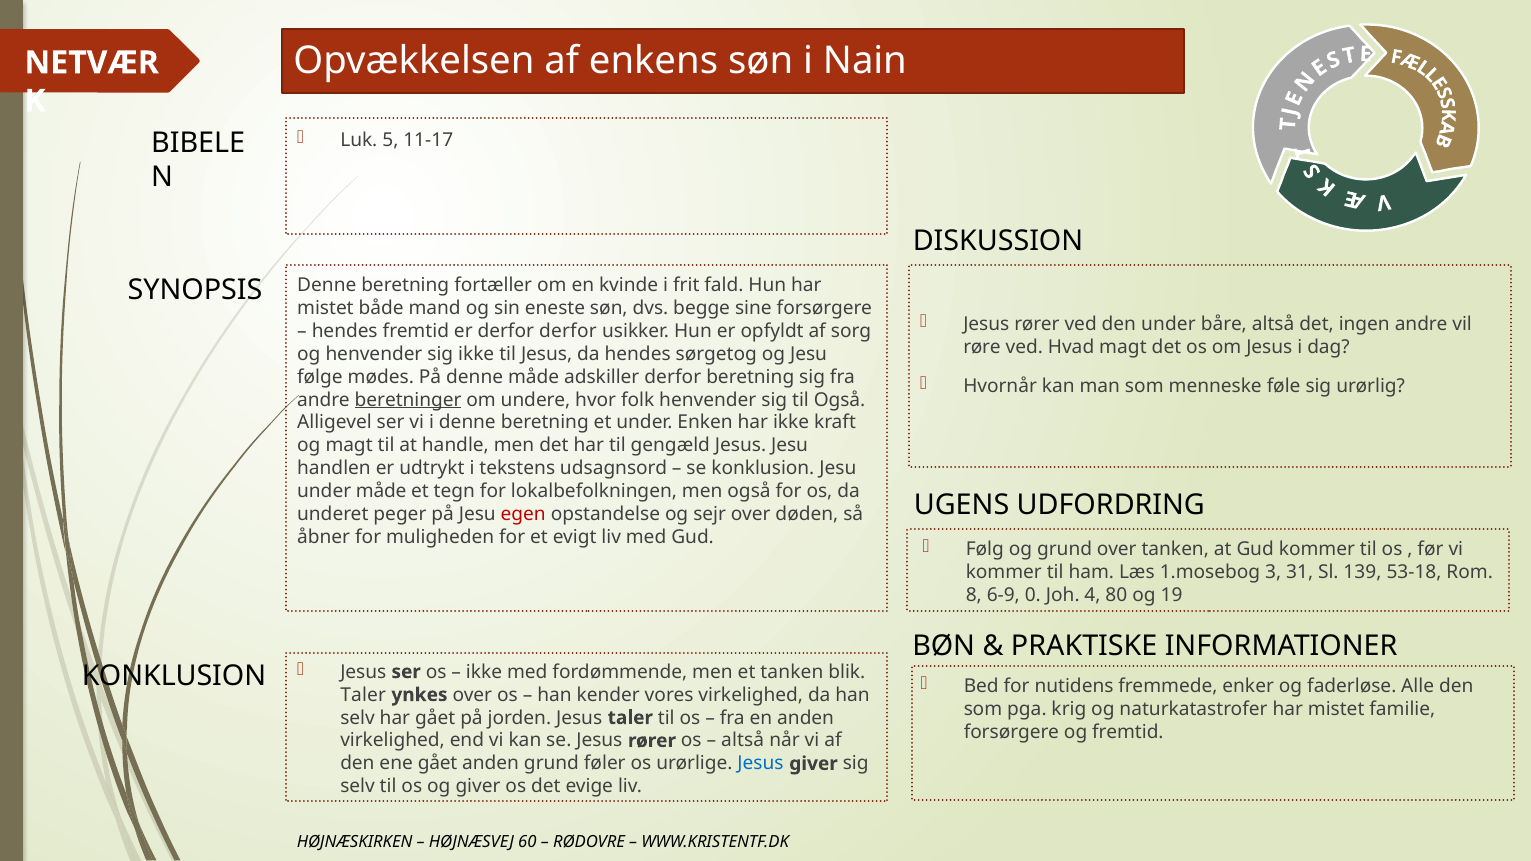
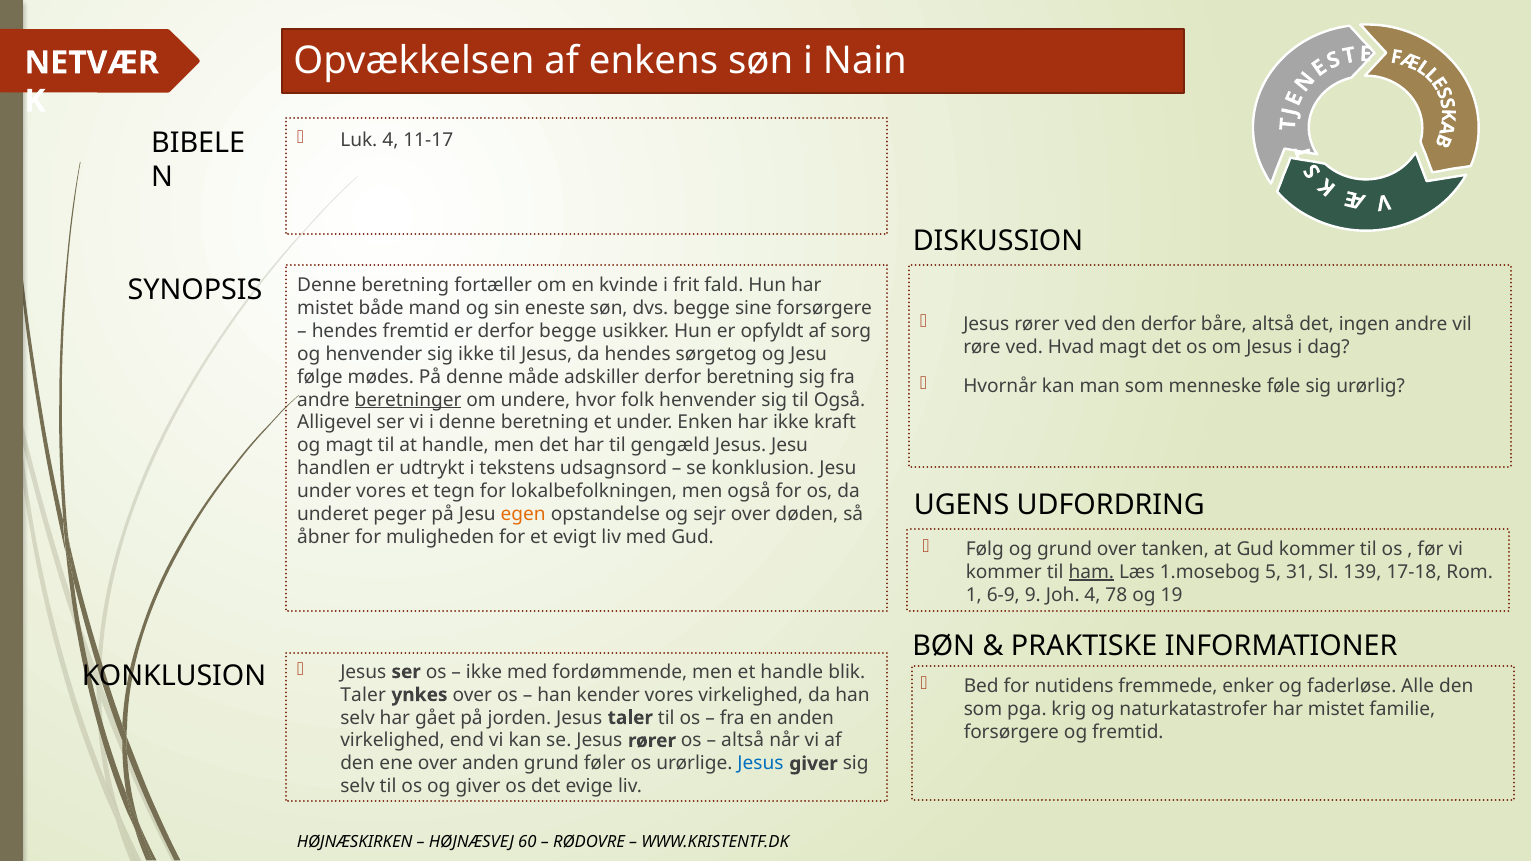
Luk 5: 5 -> 4 (390, 140)
den under: under -> derfor (1169, 324)
derfor derfor: derfor -> begge (568, 331)
under måde: måde -> vores (381, 492)
egen colour: red -> orange (523, 515)
ham underline: none -> present (1091, 572)
3: 3 -> 5 (1273, 572)
53-18: 53-18 -> 17-18 (1414, 572)
8: 8 -> 1 (974, 595)
0: 0 -> 9 (1033, 595)
80: 80 -> 78 (1116, 595)
et tanken: tanken -> handle (792, 672)
ene gået: gået -> over (438, 764)
